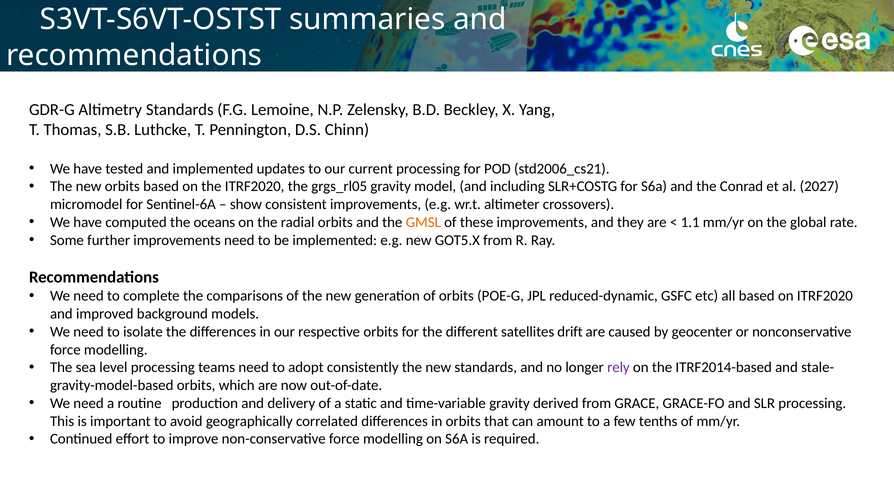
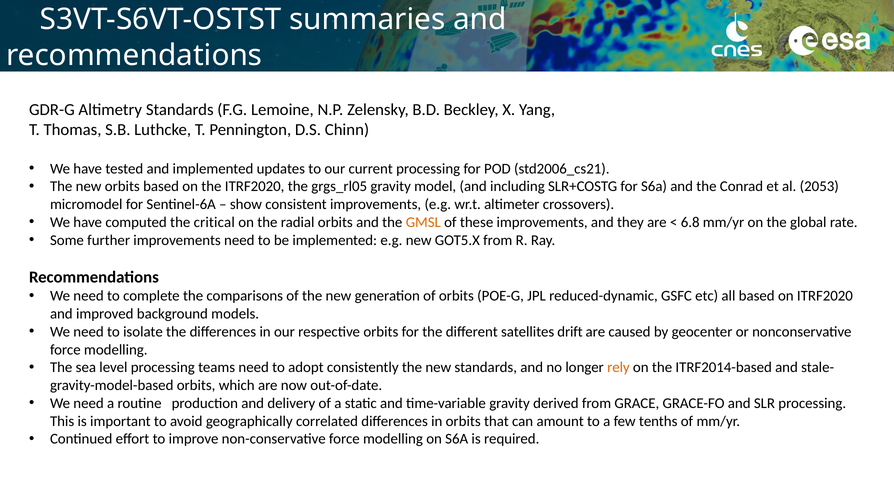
2027: 2027 -> 2053 (819, 187)
oceans: oceans -> critical (214, 222)
1.1: 1.1 -> 6.8 (690, 222)
rely colour: purple -> orange (618, 367)
